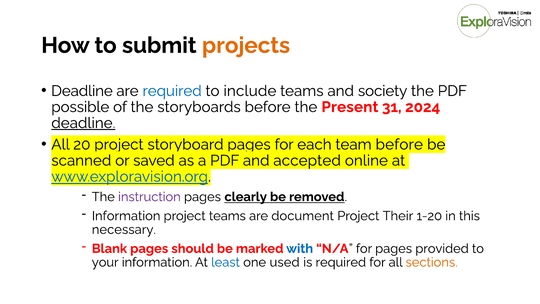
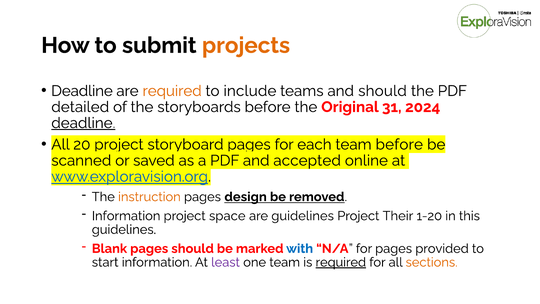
required colour: blue -> orange (172, 91)
and society: society -> should (382, 91)
possible: possible -> detailed (80, 107)
Present: Present -> Original (350, 107)
instruction colour: purple -> orange (149, 197)
clearly: clearly -> design (246, 197)
project teams: teams -> space (227, 216)
are document: document -> guidelines (303, 216)
necessary: necessary -> guidelines (124, 229)
your: your -> start (105, 262)
least colour: blue -> purple (226, 262)
one used: used -> team (285, 262)
required underline: none -> present (341, 262)
